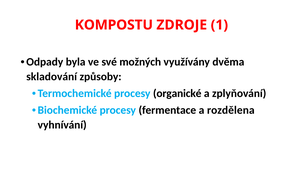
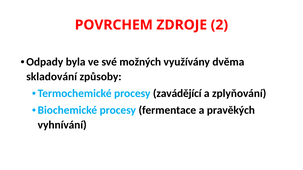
KOMPOSTU: KOMPOSTU -> POVRCHEM (114, 25)
1: 1 -> 2 (219, 25)
organické: organické -> zavádějící (177, 94)
rozdělena: rozdělena -> pravěkých (231, 110)
